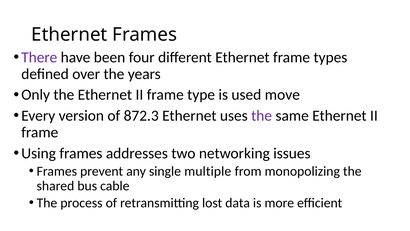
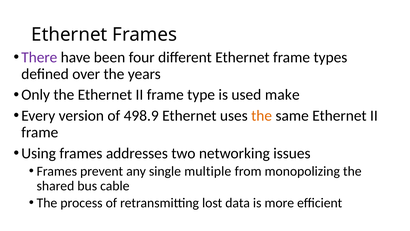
move: move -> make (282, 95)
872.3: 872.3 -> 498.9 (141, 116)
the colour: purple -> orange (262, 116)
